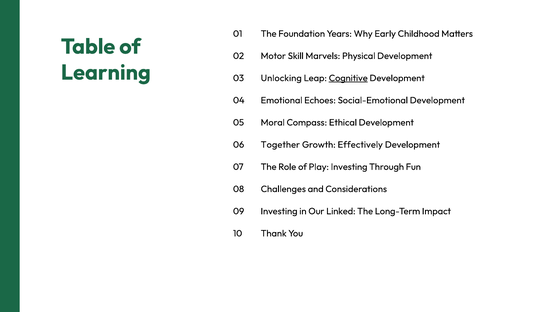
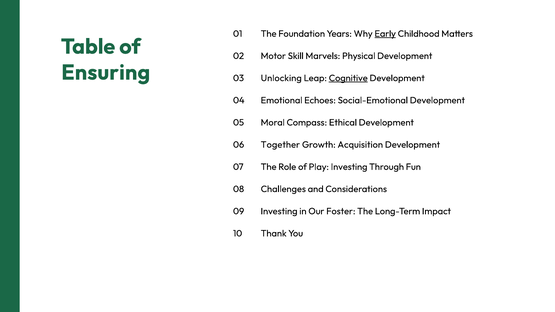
Early underline: none -> present (385, 34)
Learning: Learning -> Ensuring (106, 73)
Effectively: Effectively -> Acquisition (360, 145)
Linked: Linked -> Foster (341, 211)
